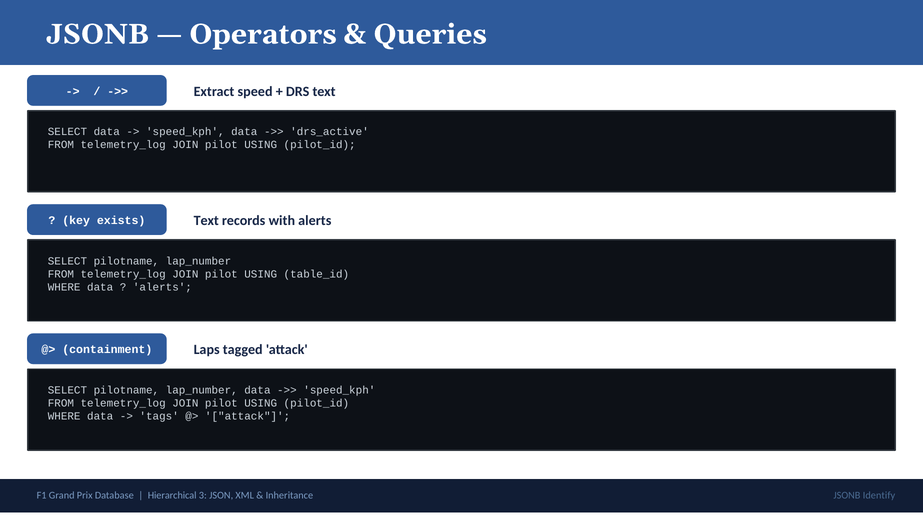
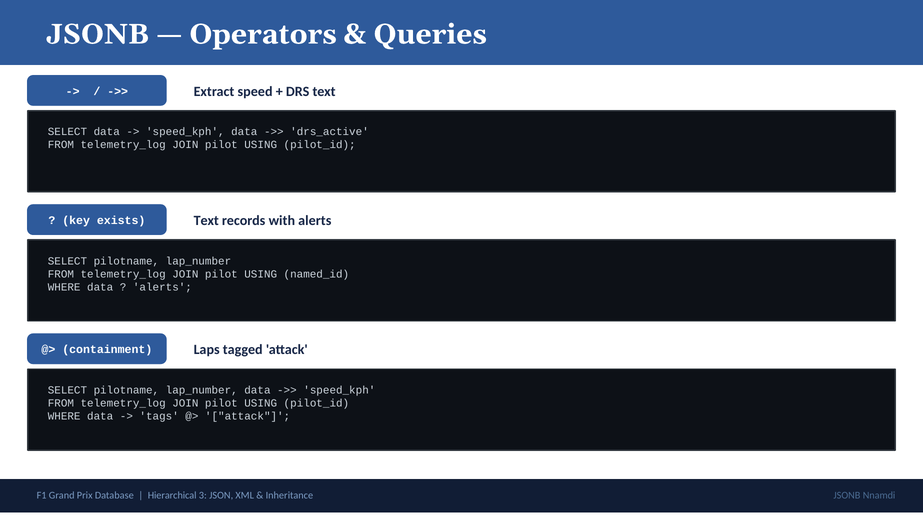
table_id: table_id -> named_id (316, 274)
Identify: Identify -> Nnamdi (879, 495)
